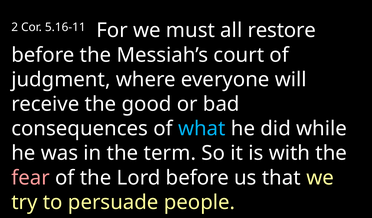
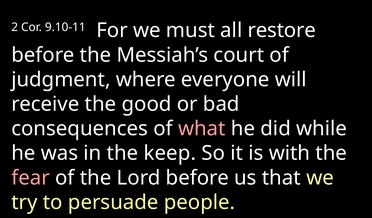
5.16-11: 5.16-11 -> 9.10-11 (65, 27)
what colour: light blue -> pink (202, 129)
term: term -> keep (170, 153)
